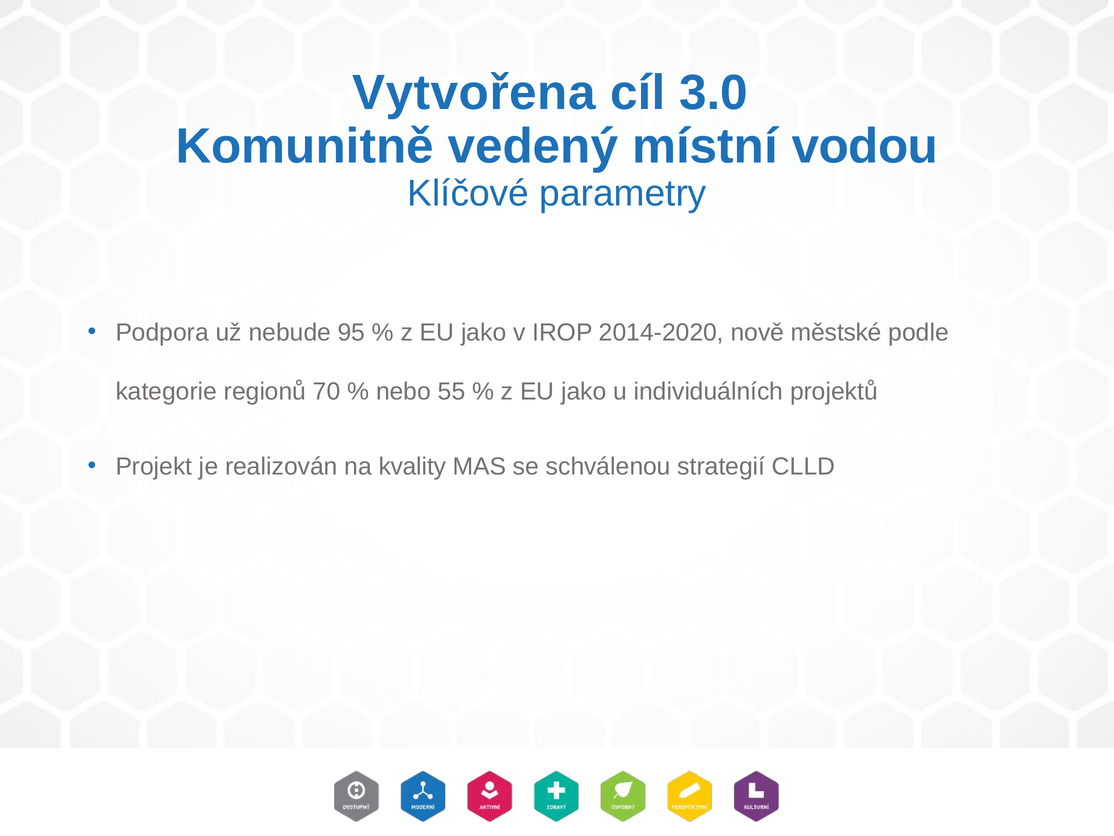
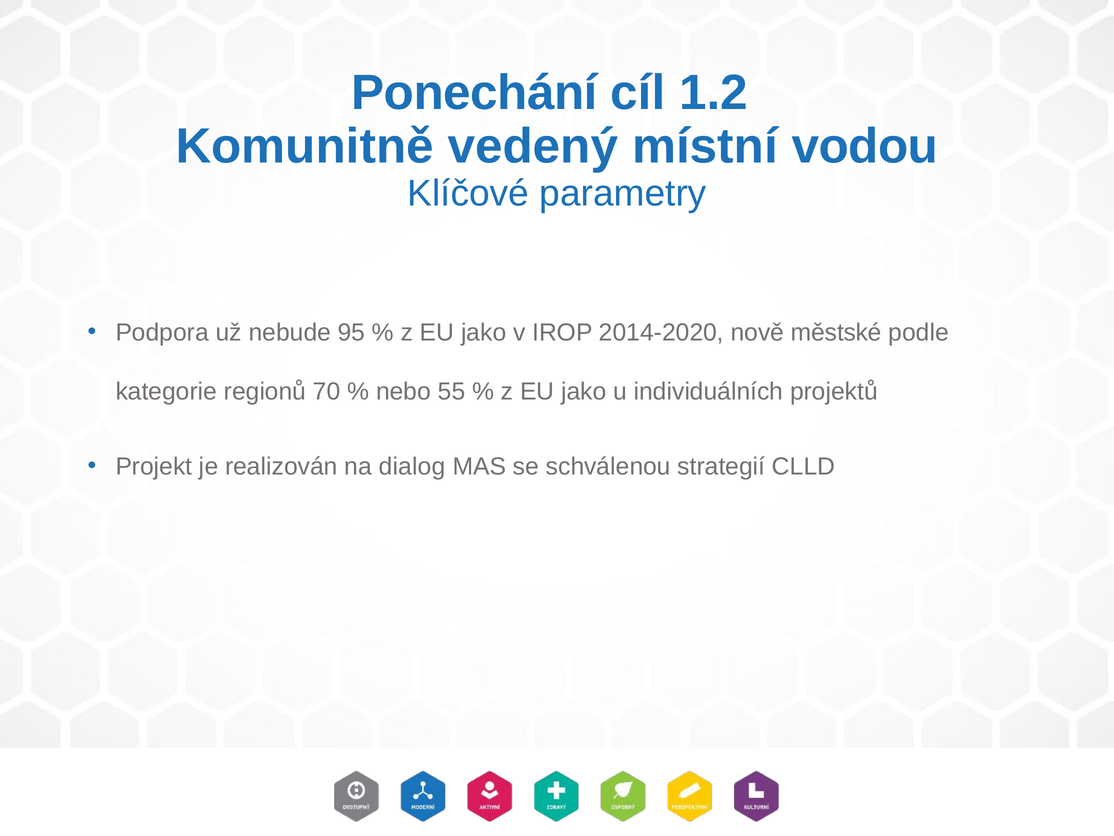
Vytvořena: Vytvořena -> Ponechání (474, 93)
3.0: 3.0 -> 1.2 (714, 93)
kvality: kvality -> dialog (412, 466)
